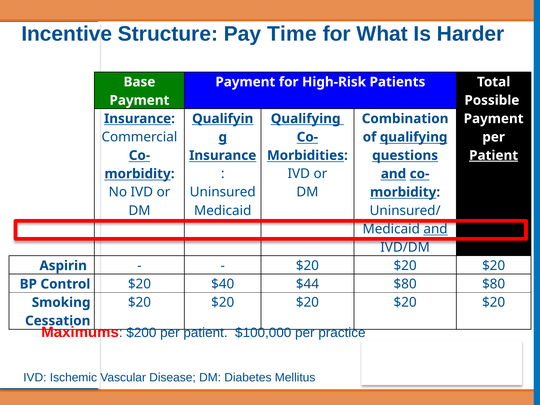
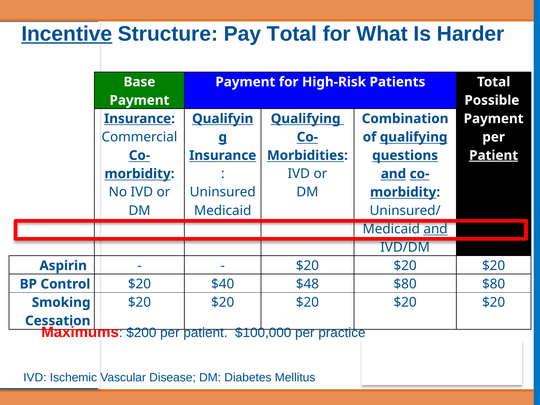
Incentive underline: none -> present (67, 34)
Pay Time: Time -> Total (292, 34)
$44: $44 -> $48 (307, 284)
